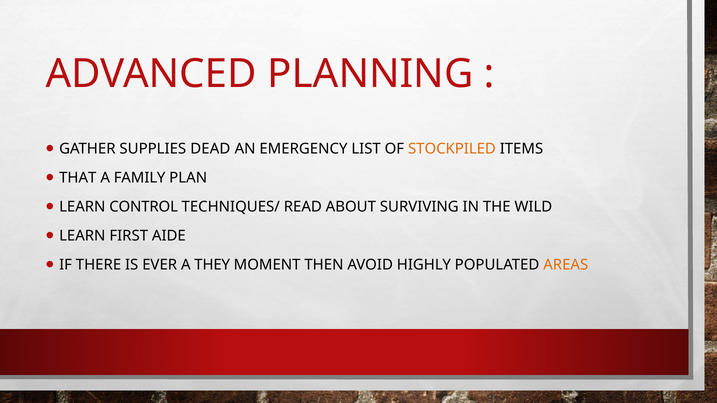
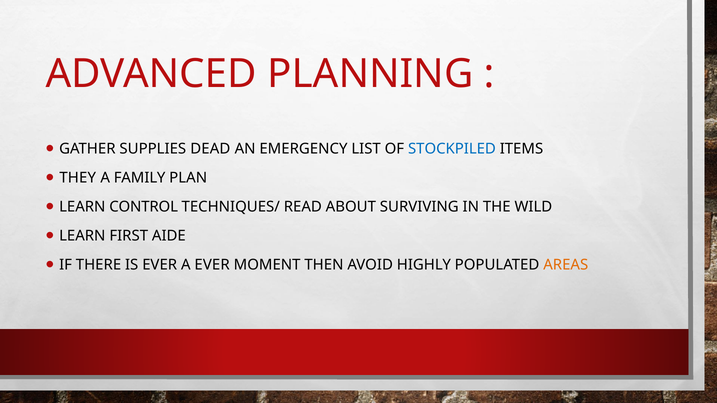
STOCKPILED colour: orange -> blue (452, 149)
THAT: THAT -> THEY (78, 178)
A THEY: THEY -> EVER (212, 265)
